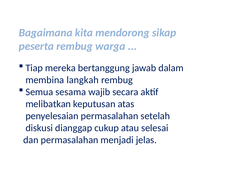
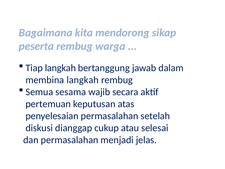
Tiap mereka: mereka -> langkah (60, 68)
melibatkan: melibatkan -> pertemuan (48, 104)
